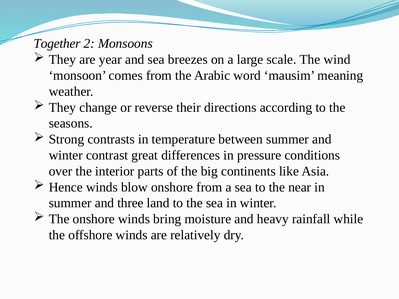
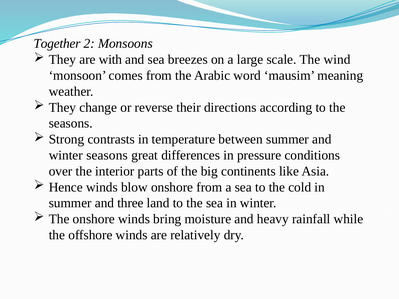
year: year -> with (110, 60)
winter contrast: contrast -> seasons (107, 155)
near: near -> cold (300, 187)
